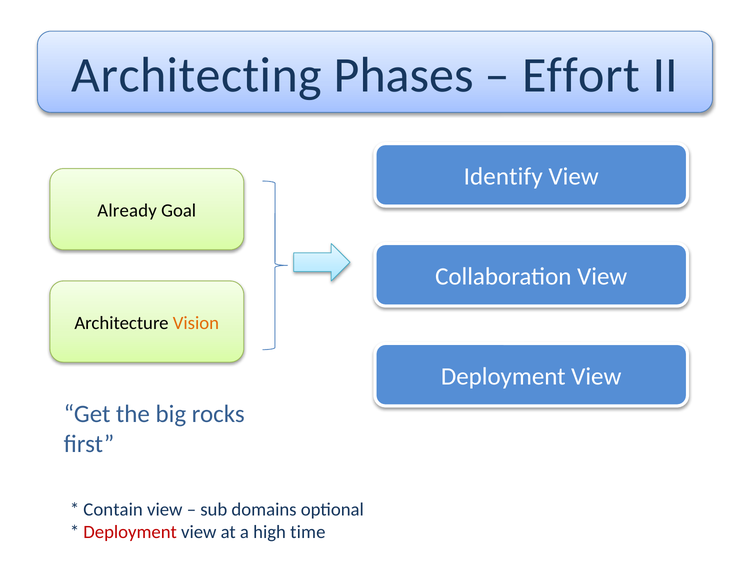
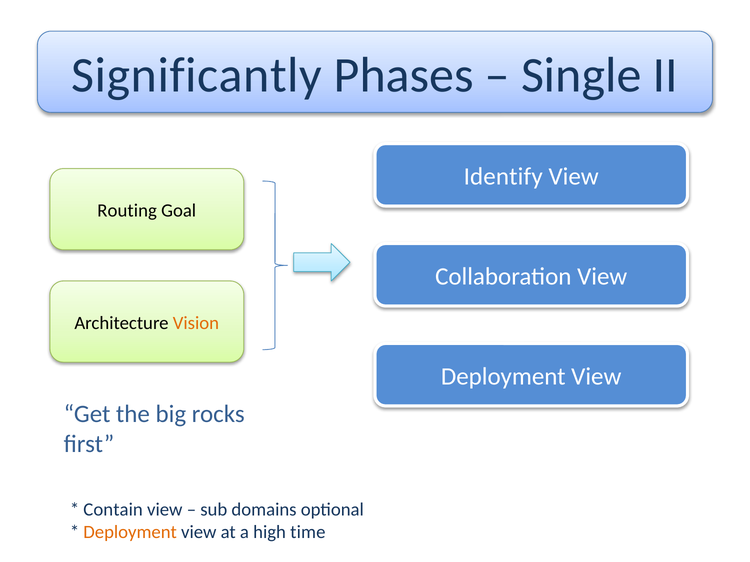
Architecting: Architecting -> Significantly (197, 75)
Effort: Effort -> Single (581, 75)
Already: Already -> Routing (127, 211)
Deployment colour: red -> orange (130, 532)
